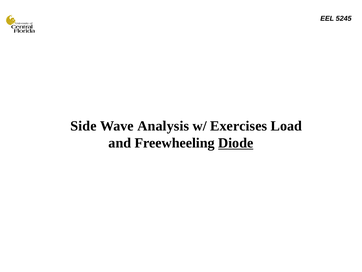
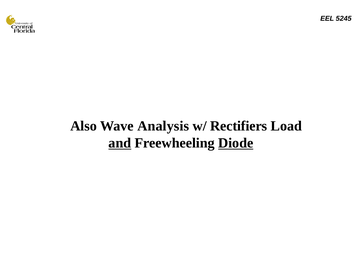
Side: Side -> Also (84, 126)
Exercises: Exercises -> Rectifiers (239, 126)
and underline: none -> present (120, 143)
